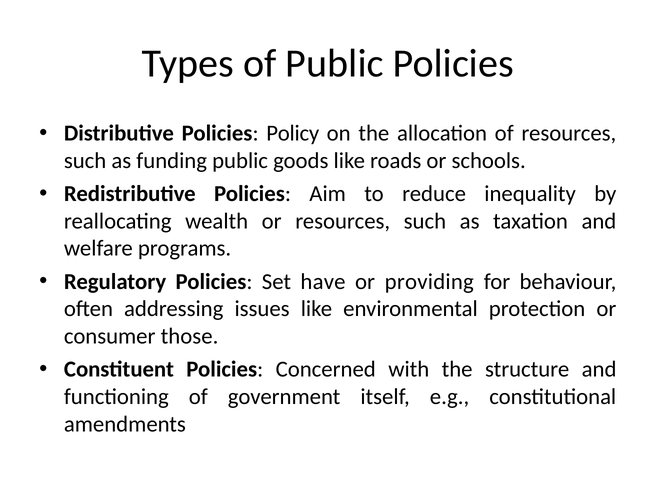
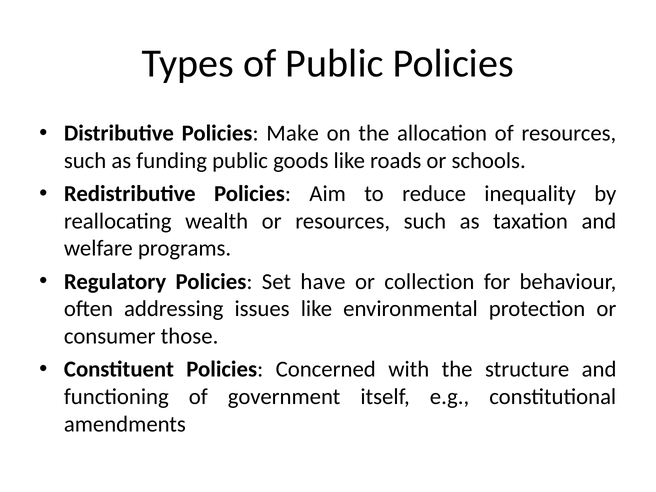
Policy: Policy -> Make (293, 133)
providing: providing -> collection (429, 282)
